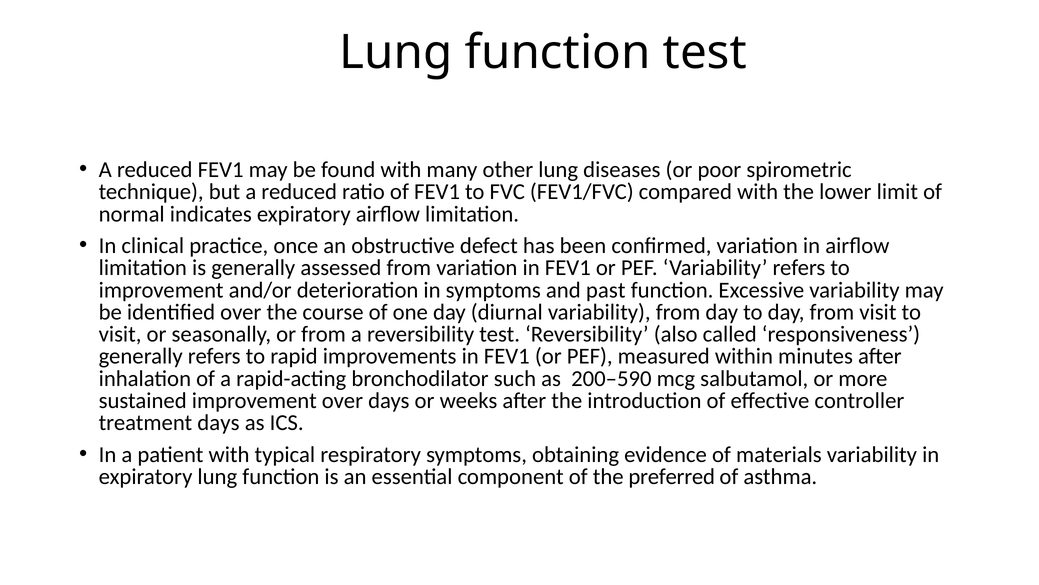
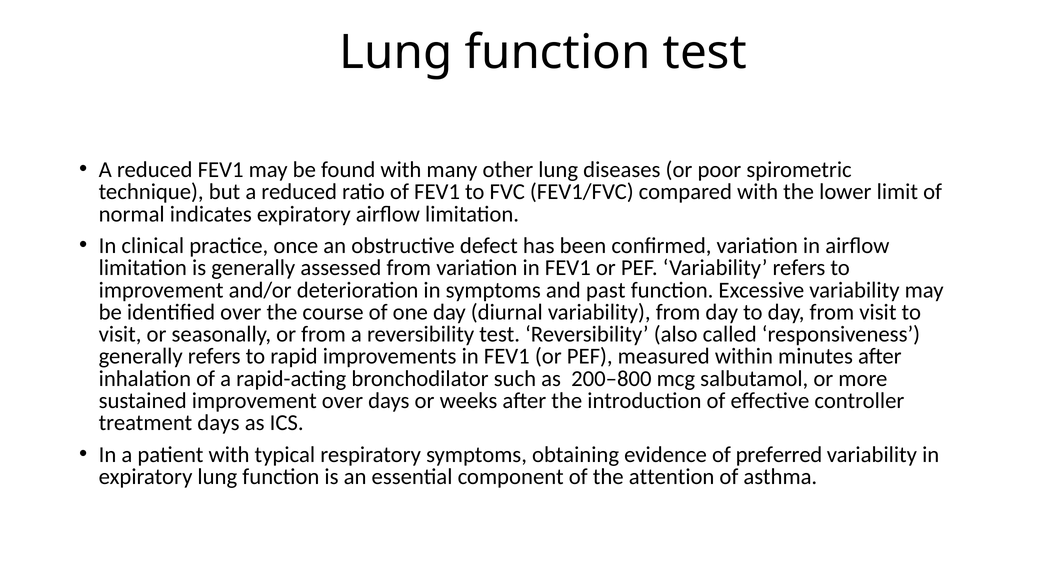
200–590: 200–590 -> 200–800 (611, 378)
materials: materials -> preferred (779, 454)
preferred: preferred -> attention (672, 476)
